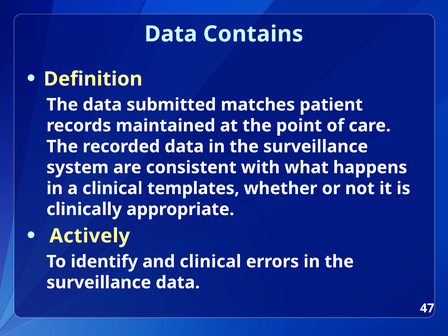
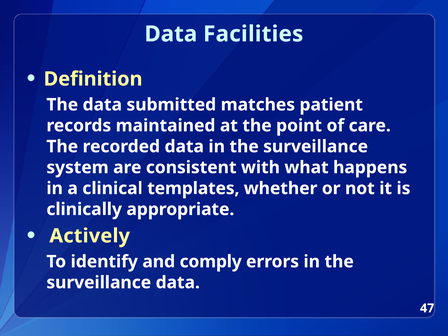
Contains: Contains -> Facilities (253, 34)
and clinical: clinical -> comply (211, 262)
